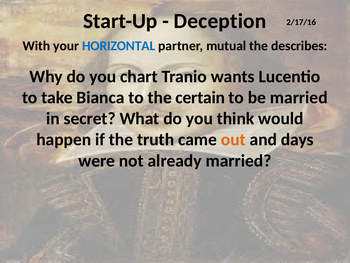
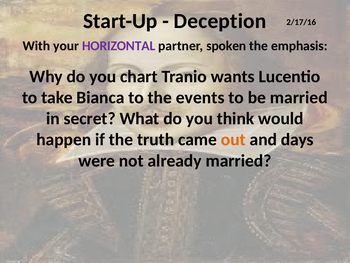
HORIZONTAL colour: blue -> purple (119, 46)
mutual: mutual -> spoken (226, 46)
describes: describes -> emphasis (299, 46)
certain: certain -> events (200, 97)
